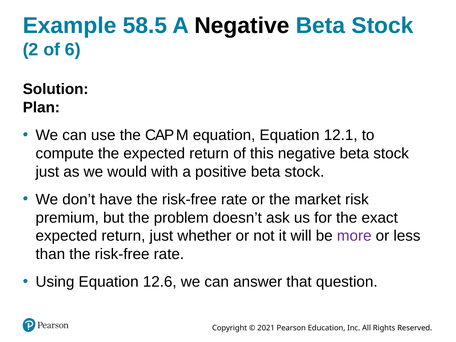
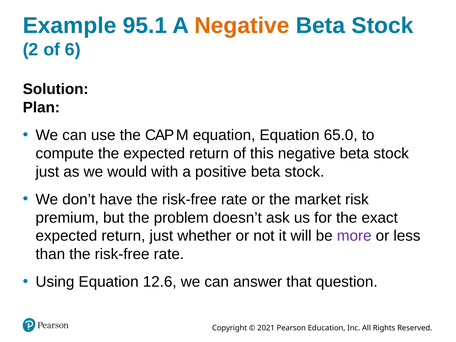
58.5: 58.5 -> 95.1 (145, 26)
Negative colour: black -> orange (242, 26)
12.1: 12.1 -> 65.0 (341, 135)
